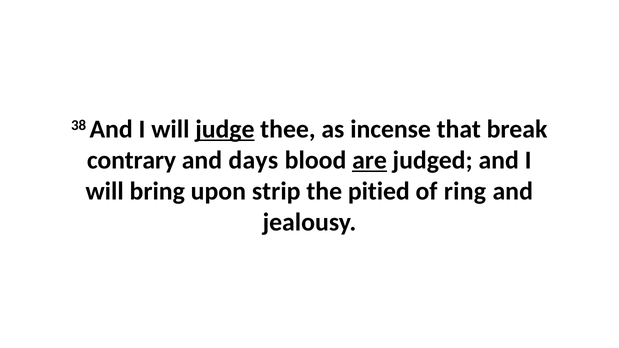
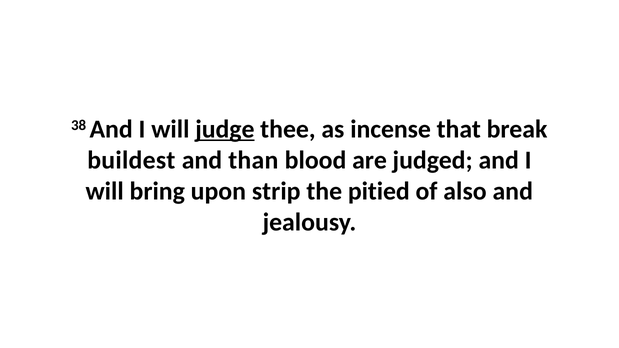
contrary: contrary -> buildest (131, 160)
days: days -> than (253, 160)
are underline: present -> none (370, 160)
ring: ring -> also (465, 191)
